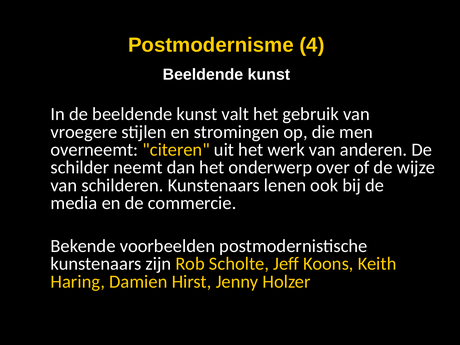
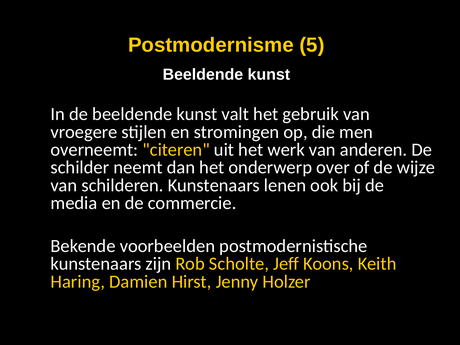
4: 4 -> 5 (312, 45)
